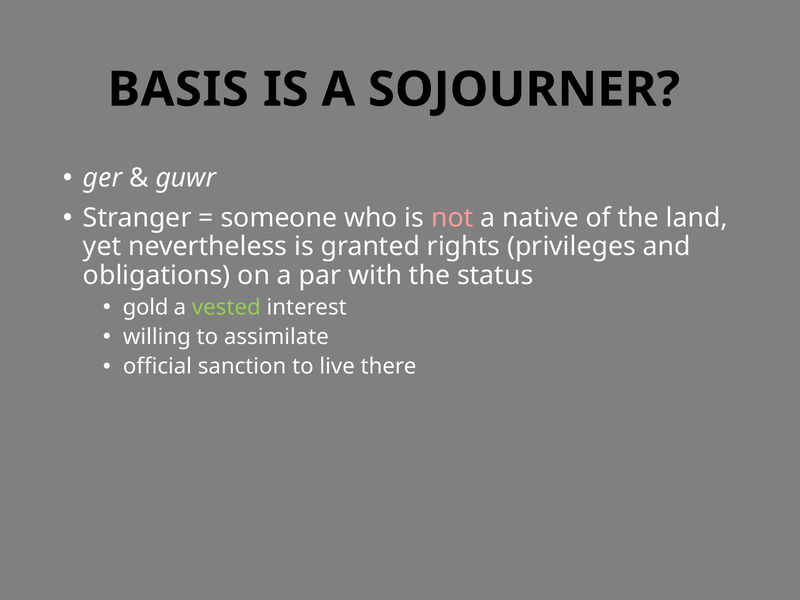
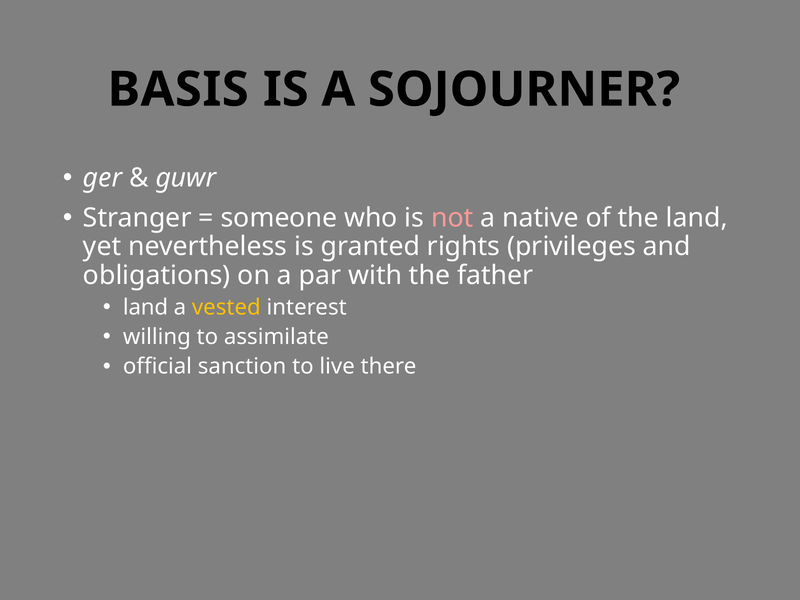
status: status -> father (495, 275)
gold: gold -> land (146, 307)
vested colour: light green -> yellow (226, 307)
